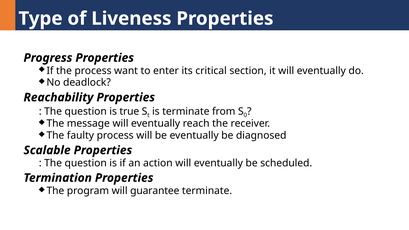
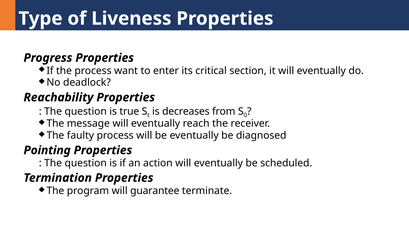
is terminate: terminate -> decreases (186, 111)
Scalable: Scalable -> Pointing (47, 150)
